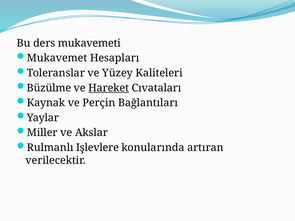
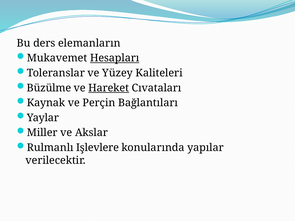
mukavemeti: mukavemeti -> elemanların (89, 43)
Hesapları underline: none -> present (115, 58)
artıran: artıran -> yapılar (205, 148)
